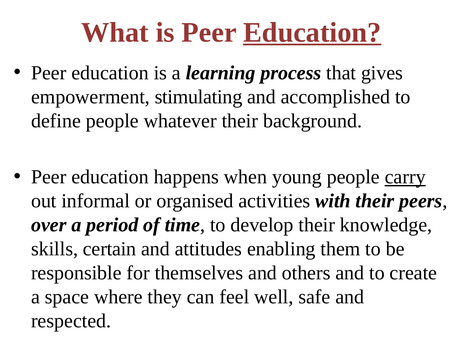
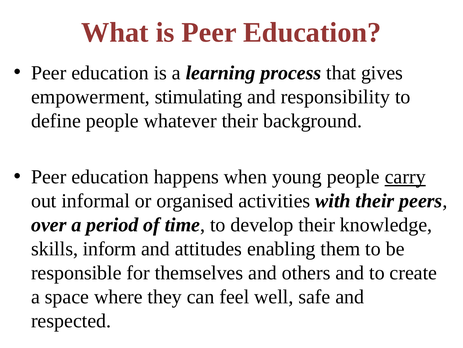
Education underline: present -> none (312, 32)
accomplished: accomplished -> responsibility (335, 97)
certain: certain -> inform (110, 248)
